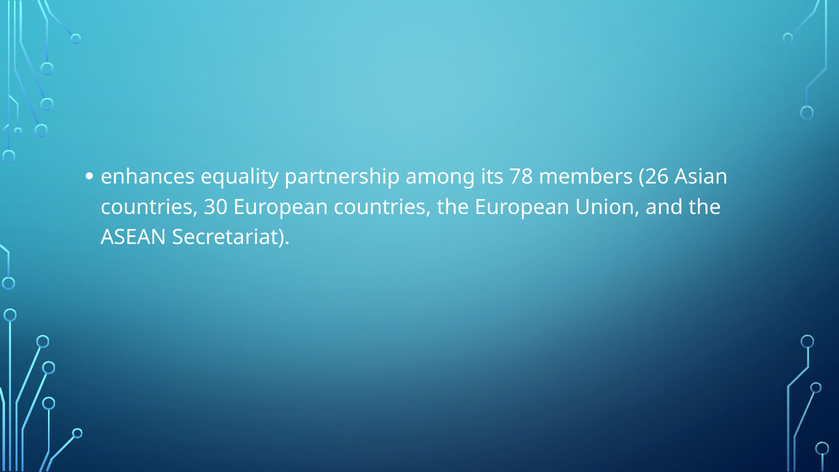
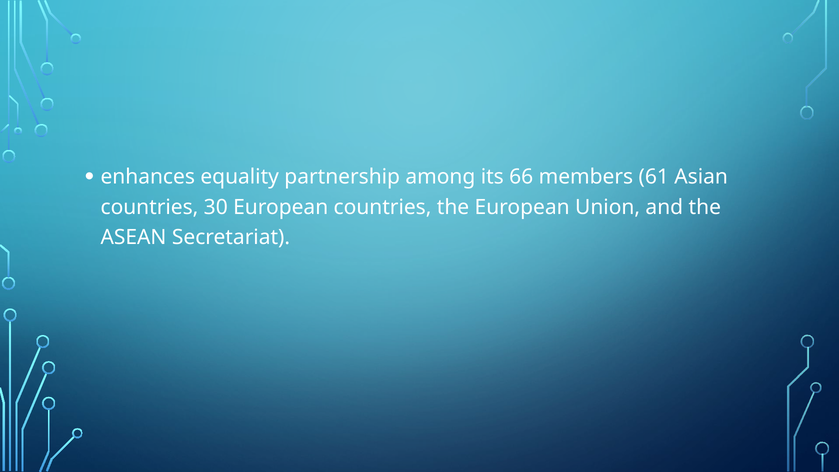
78: 78 -> 66 (521, 177)
26: 26 -> 61 (654, 177)
